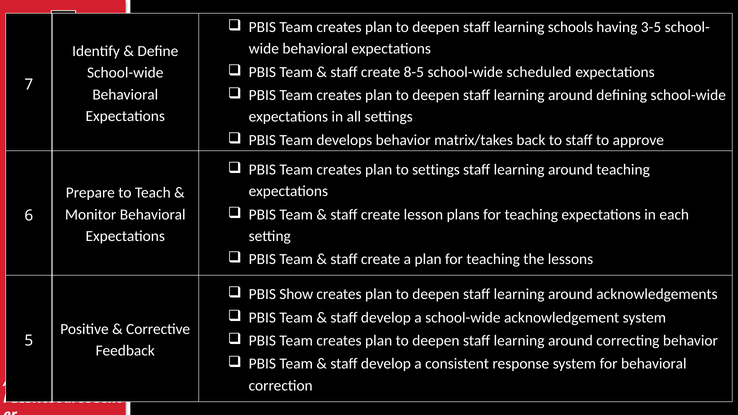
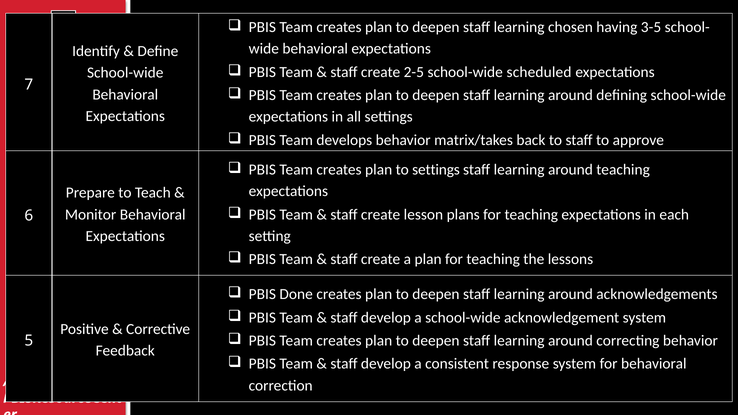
schools: schools -> chosen (570, 27)
8-5: 8-5 -> 2-5 (414, 72)
Show: Show -> Done (296, 294)
